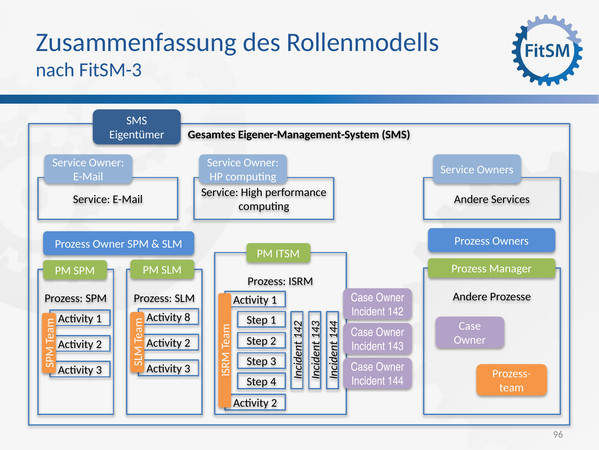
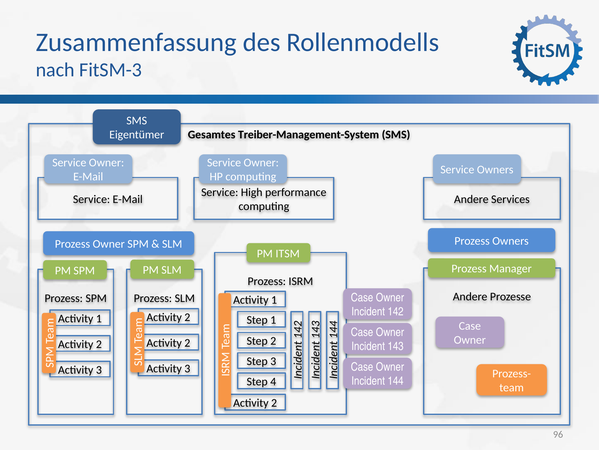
Eigener-Management-System: Eigener-Management-System -> Treiber-Management-System (309, 134)
8: 8 -> 2 (187, 317)
